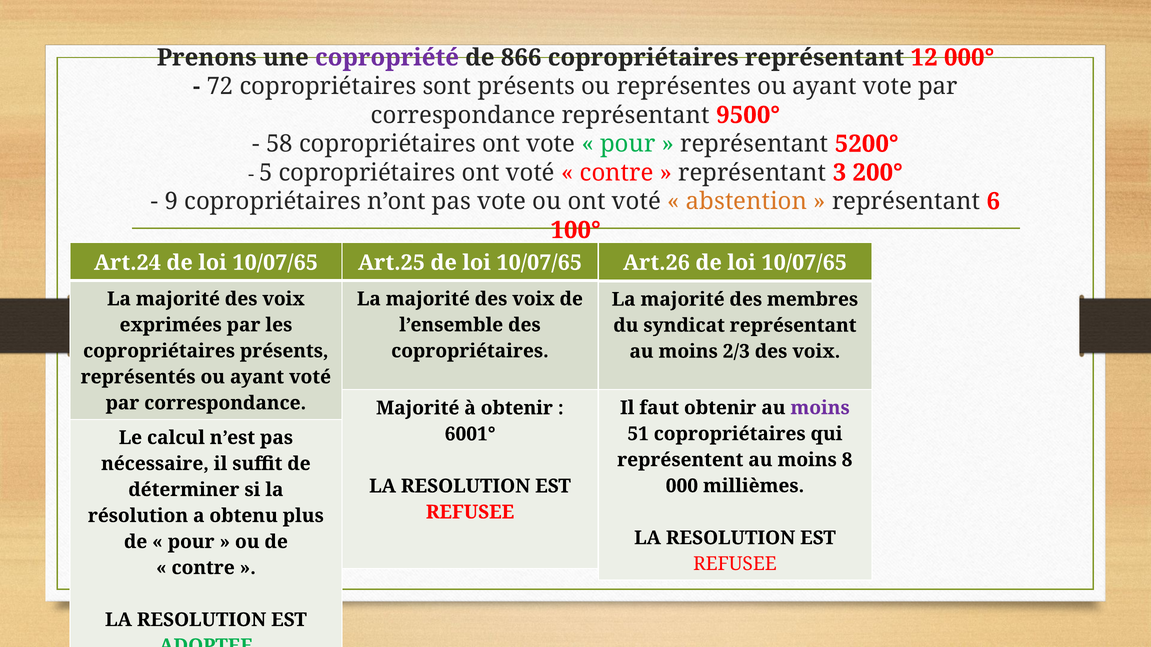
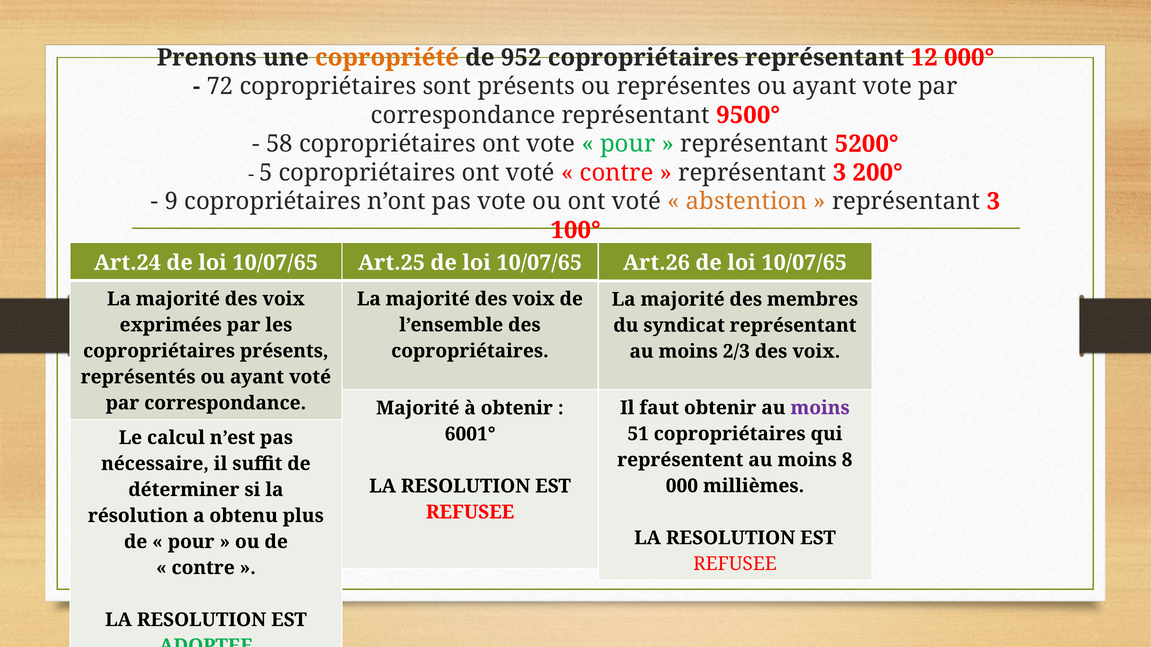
copropriété colour: purple -> orange (387, 58)
866: 866 -> 952 (521, 58)
6: 6 -> 3 (993, 202)
